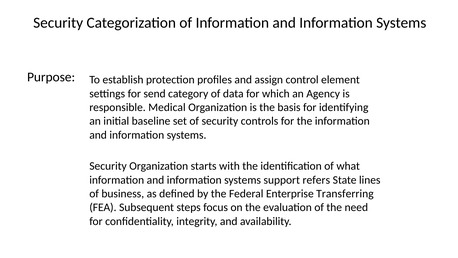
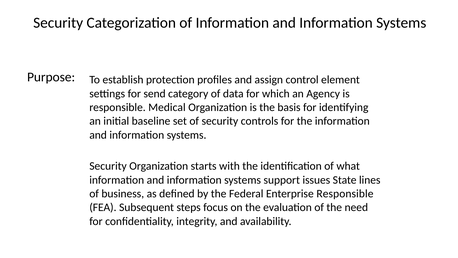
refers: refers -> issues (316, 180)
Enterprise Transferring: Transferring -> Responsible (345, 193)
